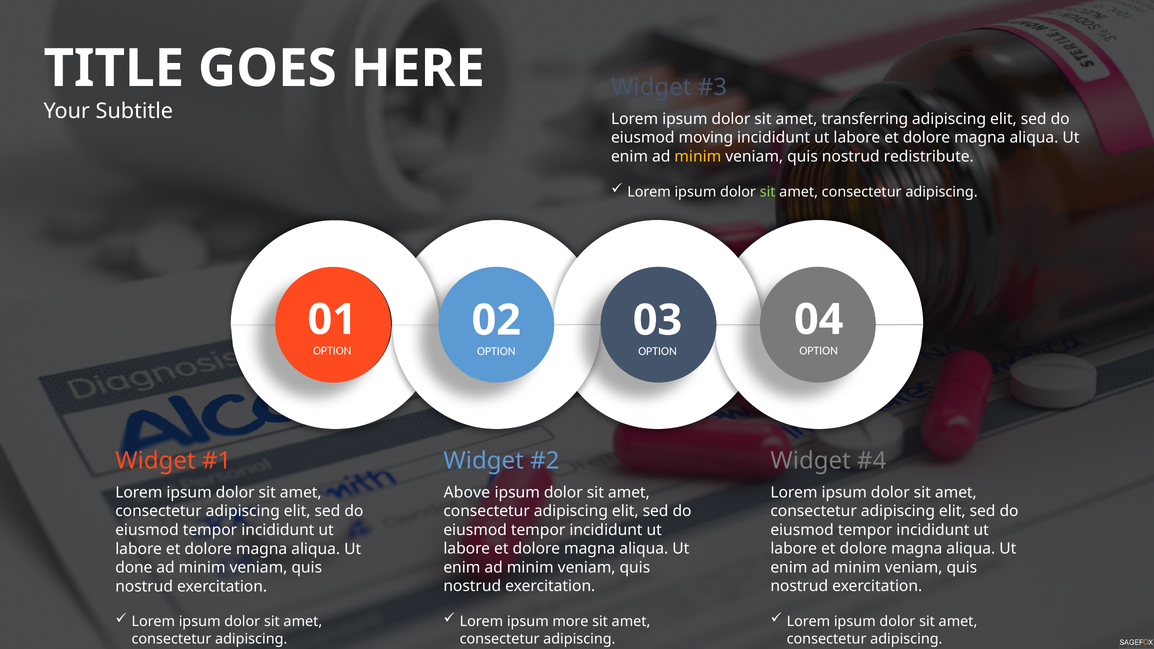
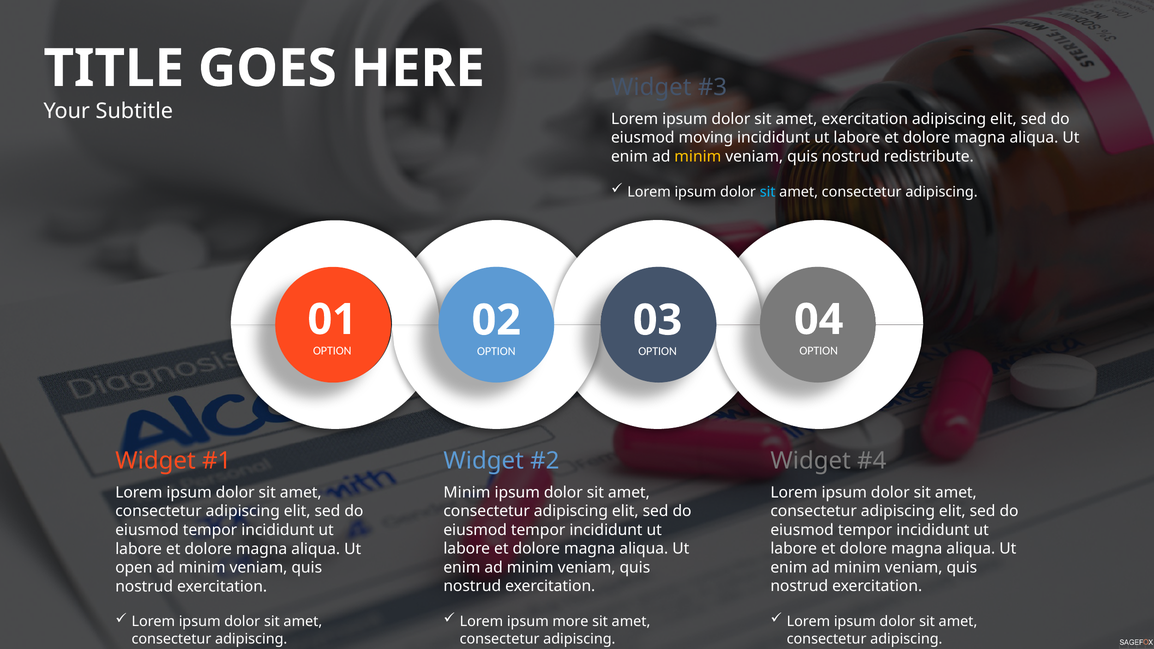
amet transferring: transferring -> exercitation (865, 119)
sit colour: light green -> light blue (768, 192)
Above: Above -> Minim (467, 493)
done: done -> open (134, 568)
